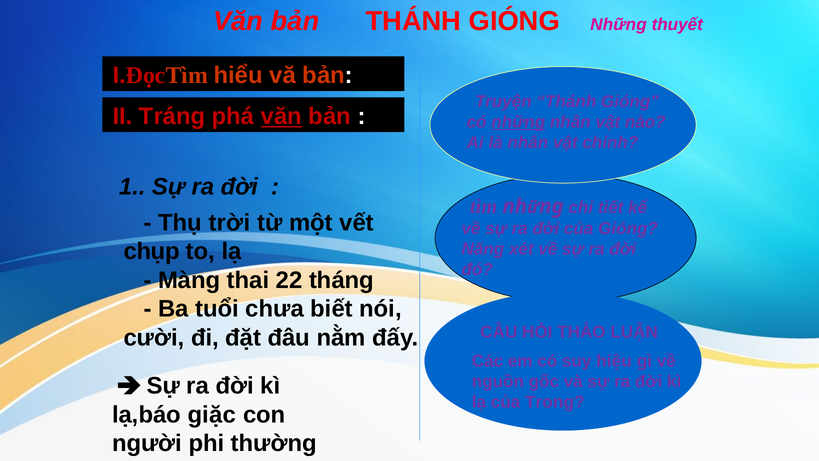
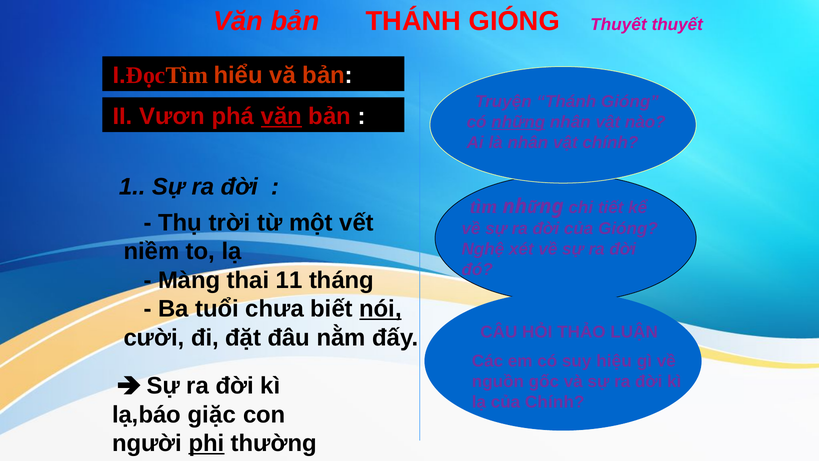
GIÓNG Những: Những -> Thuyết (619, 25)
Tráng: Tráng -> Vươn (172, 116)
chụp: chụp -> niềm (152, 251)
Năng: Năng -> Nghệ (483, 249)
22: 22 -> 11 (289, 280)
nói underline: none -> present (380, 309)
của Trong: Trong -> Chính (555, 402)
phi underline: none -> present (206, 443)
